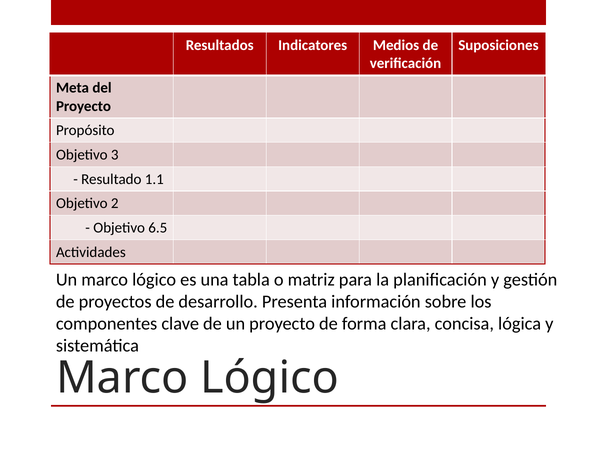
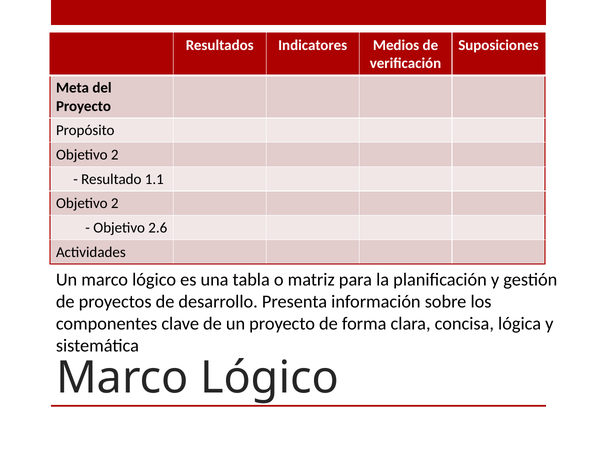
3: 3 -> 2 (115, 155)
6.5: 6.5 -> 2.6 (158, 228)
